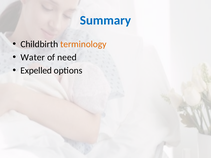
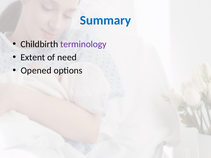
terminology colour: orange -> purple (83, 44)
Water: Water -> Extent (33, 57)
Expelled: Expelled -> Opened (36, 71)
